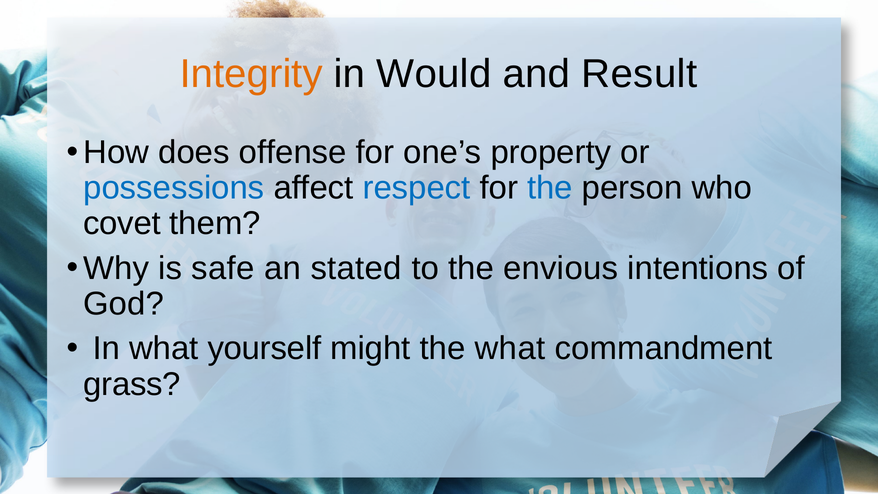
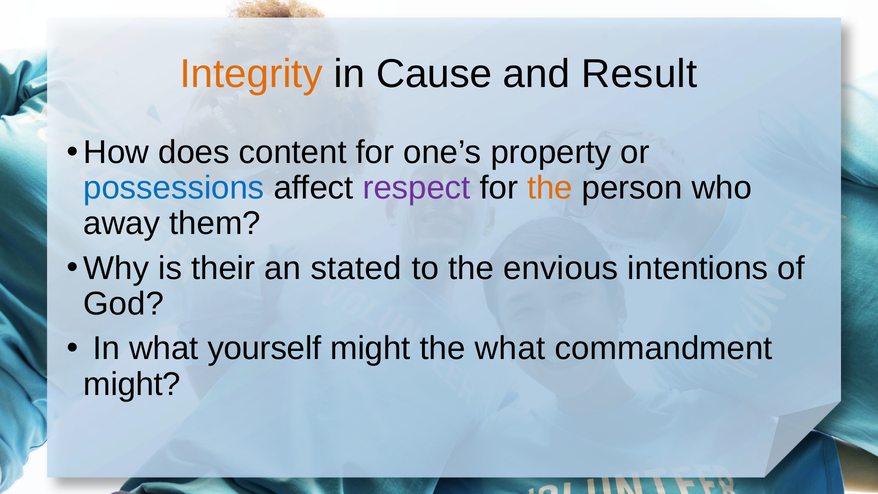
Would: Would -> Cause (434, 74)
offense: offense -> content (293, 152)
respect colour: blue -> purple (416, 188)
the colour: blue -> orange (550, 188)
covet: covet -> away (122, 223)
safe: safe -> their (223, 268)
grass: grass -> might (132, 384)
